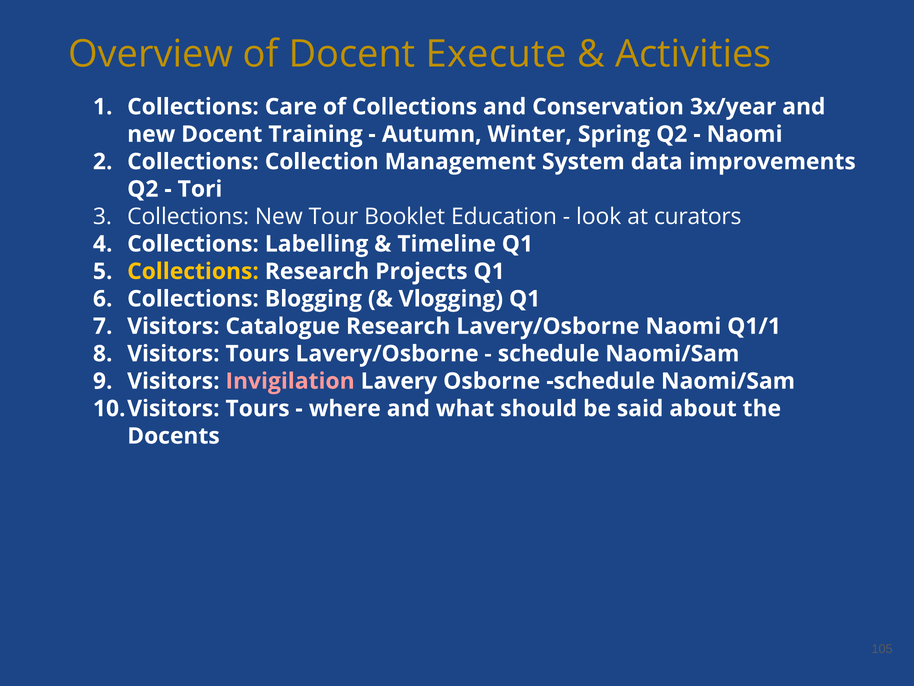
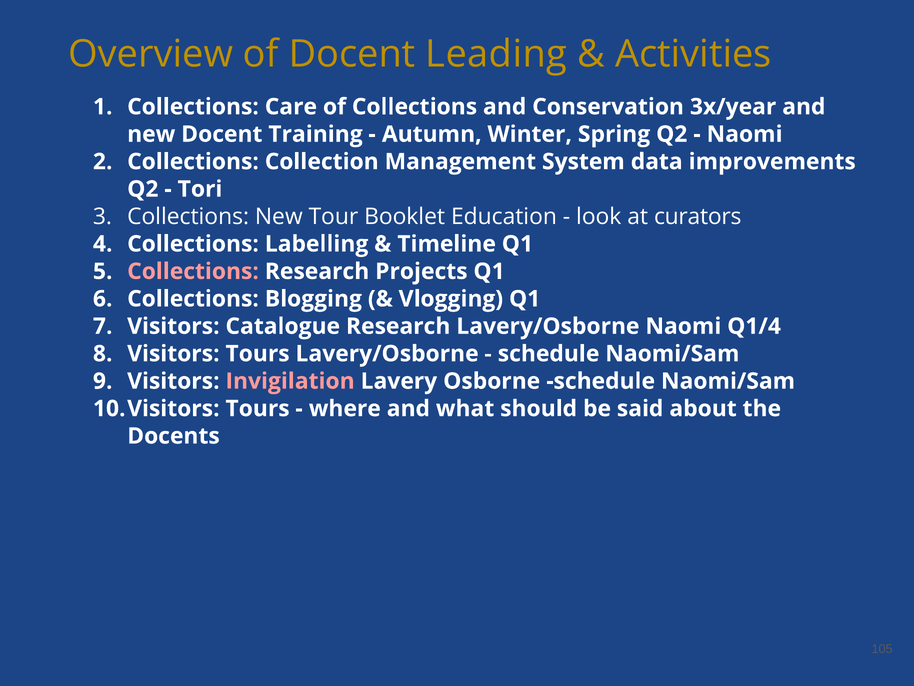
Execute: Execute -> Leading (496, 54)
Collections colour: yellow -> pink (193, 271)
Q1/1: Q1/1 -> Q1/4 (754, 326)
